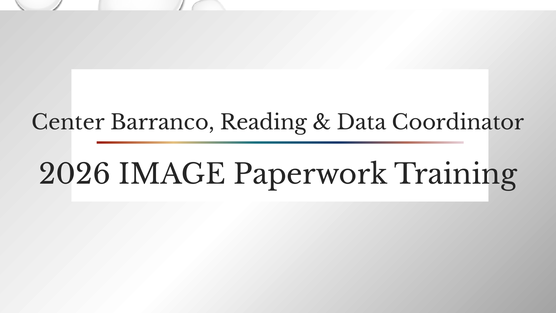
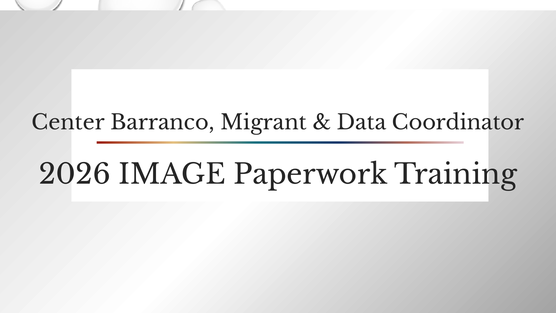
Reading: Reading -> Migrant (264, 122)
